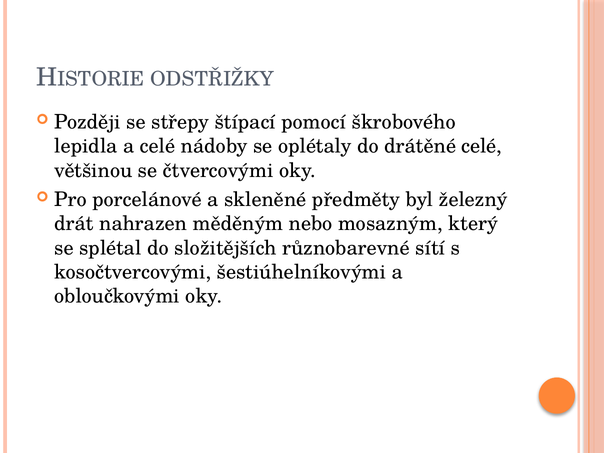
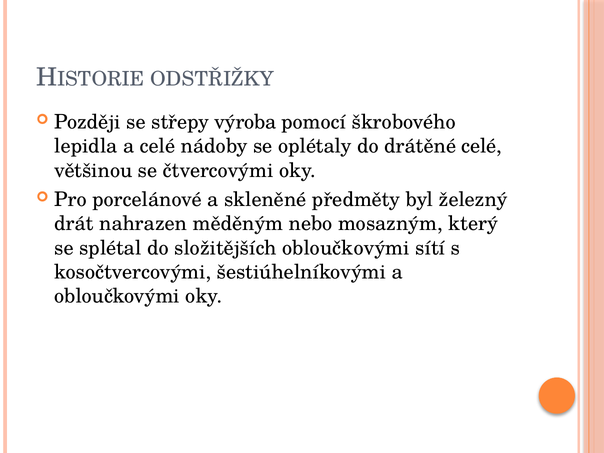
štípací: štípací -> výroba (245, 122)
složitějších různobarevné: různobarevné -> obloučkovými (346, 248)
